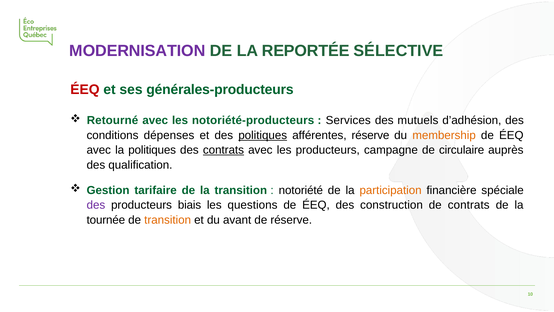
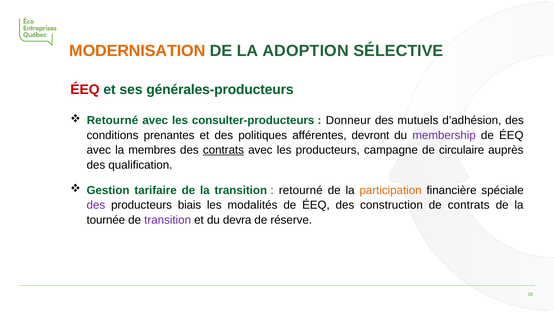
MODERNISATION colour: purple -> orange (137, 51)
REPORTÉE: REPORTÉE -> ADOPTION (306, 51)
notoriété-producteurs: notoriété-producteurs -> consulter-producteurs (253, 120)
Services: Services -> Donneur (348, 120)
dépenses: dépenses -> prenantes (169, 135)
politiques underline: present -> none (263, 135)
afférentes réserve: réserve -> devront (370, 135)
membership colour: orange -> purple (444, 135)
la politiques: politiques -> membres (152, 150)
notoriété: notoriété -> retourné (301, 190)
questions: questions -> modalités (252, 205)
transition colour: orange -> purple (168, 220)
avant: avant -> devra (237, 220)
